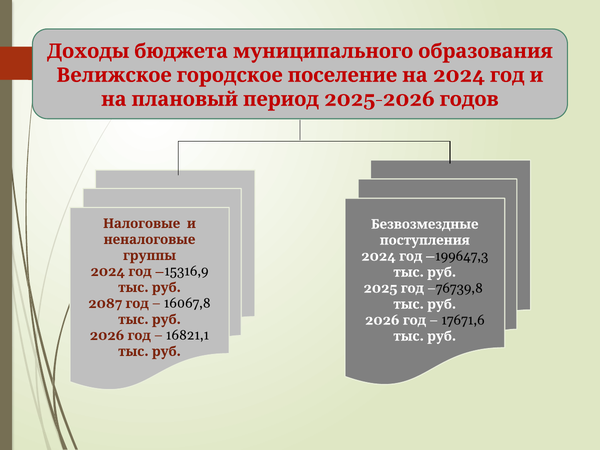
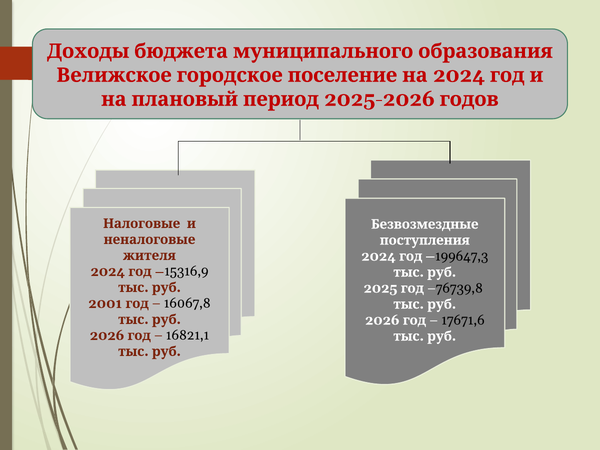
группы: группы -> жителя (149, 256)
2087: 2087 -> 2001 (105, 304)
